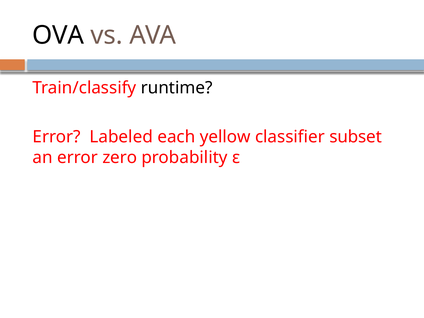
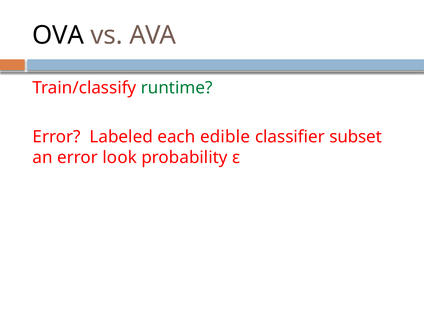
runtime colour: black -> green (177, 88)
yellow: yellow -> edible (225, 137)
zero: zero -> look (120, 157)
